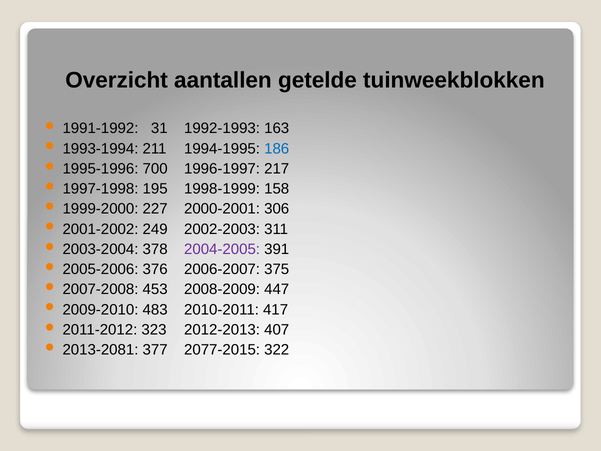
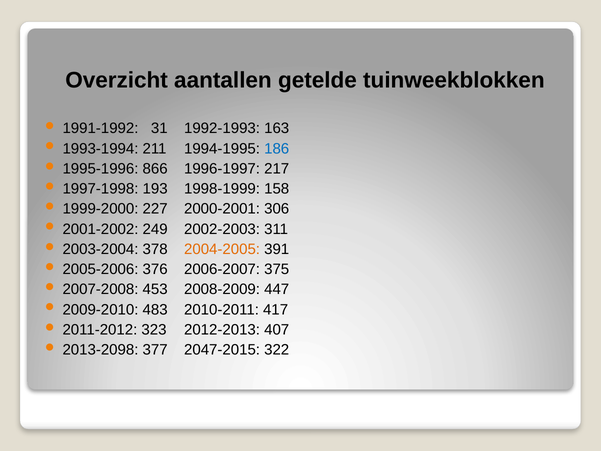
700: 700 -> 866 (155, 169)
195: 195 -> 193 (155, 189)
2004-2005 colour: purple -> orange (222, 249)
2013-2081: 2013-2081 -> 2013-2098 (100, 350)
2077-2015: 2077-2015 -> 2047-2015 (222, 350)
